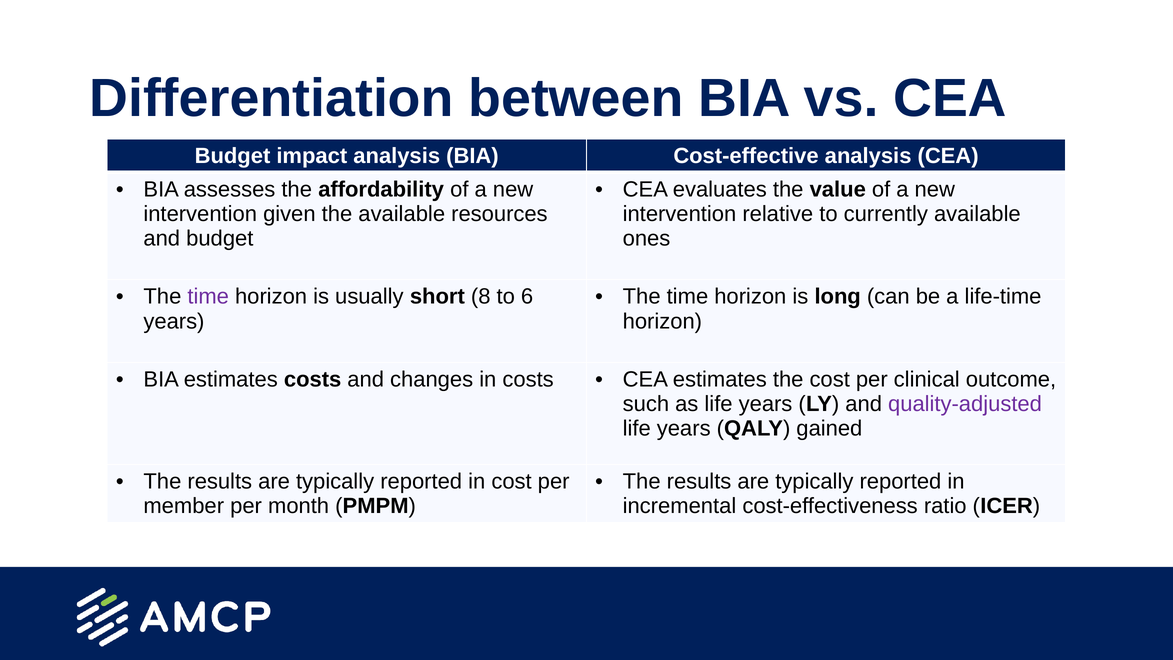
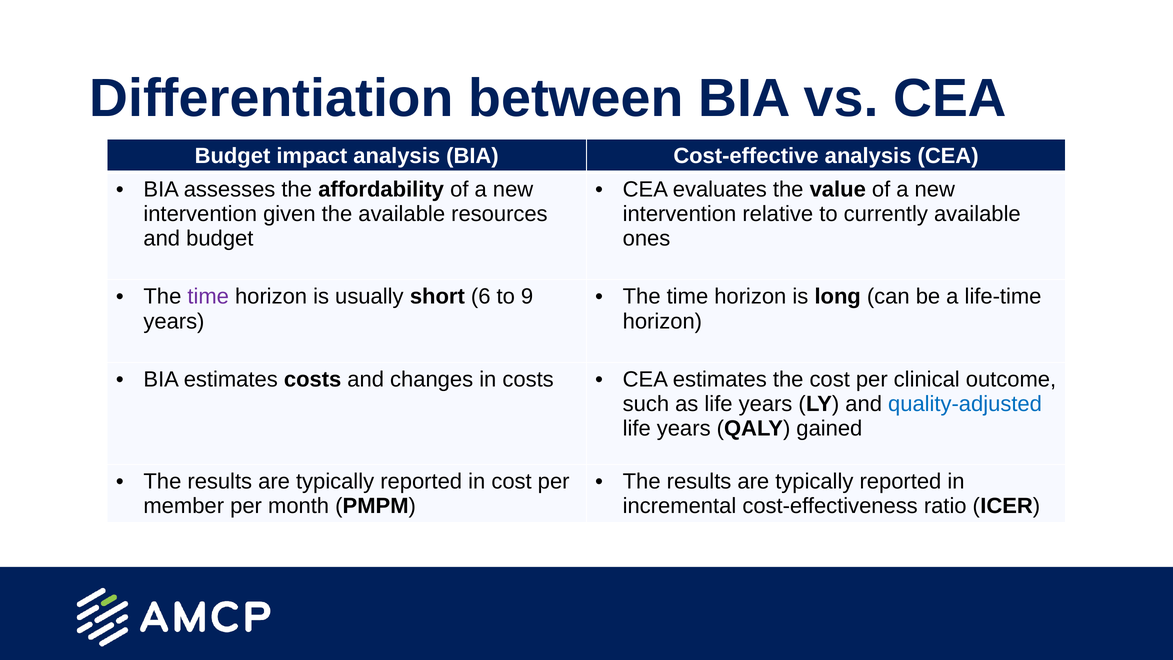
8: 8 -> 6 (481, 297)
6: 6 -> 9 (527, 297)
quality-adjusted colour: purple -> blue (965, 404)
